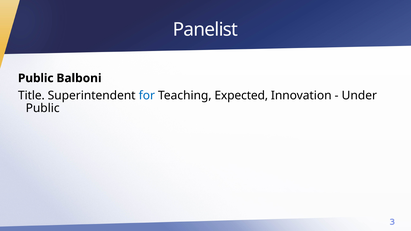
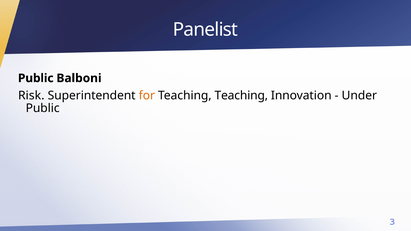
Title: Title -> Risk (31, 95)
for colour: blue -> orange (147, 95)
Teaching Expected: Expected -> Teaching (241, 95)
